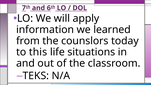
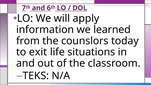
this: this -> exit (38, 52)
